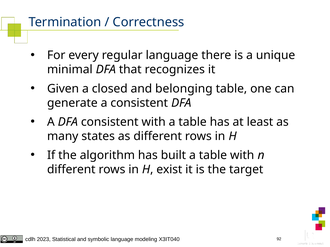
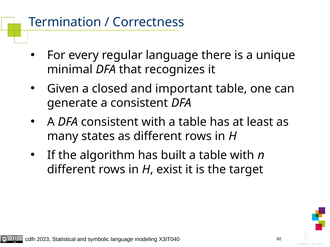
belonging: belonging -> important (184, 89)
